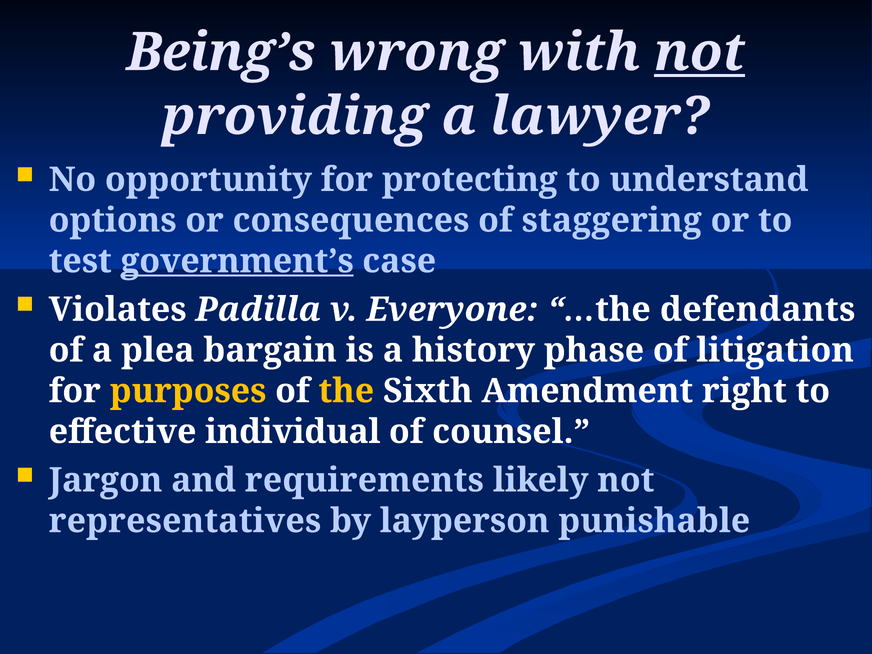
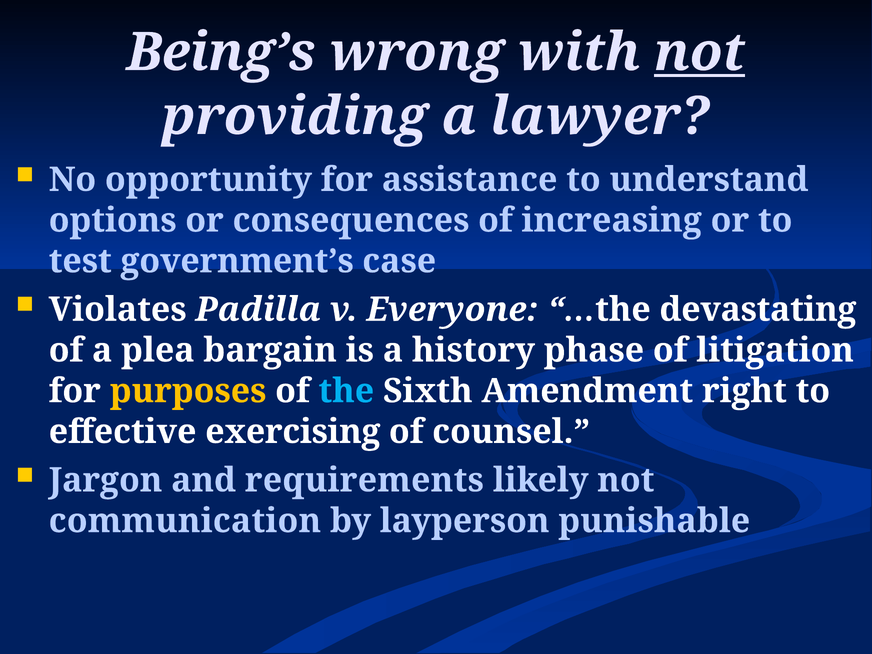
protecting: protecting -> assistance (470, 180)
staggering: staggering -> increasing (612, 220)
government’s underline: present -> none (237, 261)
defendants: defendants -> devastating (758, 310)
the colour: yellow -> light blue (346, 391)
individual: individual -> exercising (293, 432)
representatives: representatives -> communication (185, 521)
